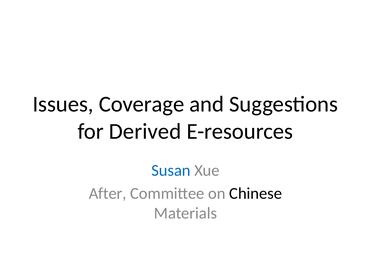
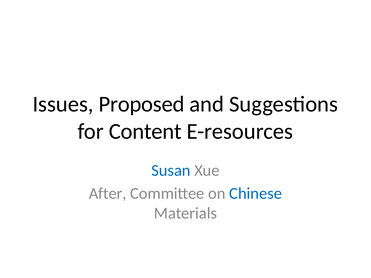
Coverage: Coverage -> Proposed (142, 104)
Derived: Derived -> Content (145, 131)
Chinese colour: black -> blue (256, 194)
